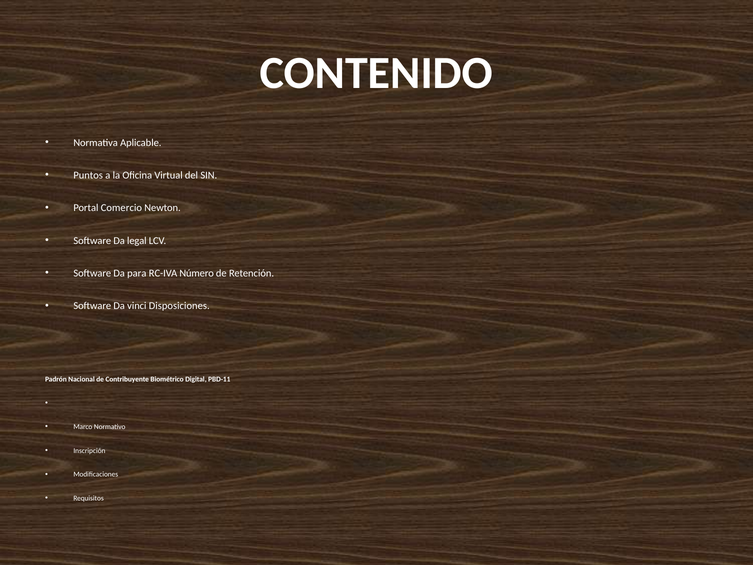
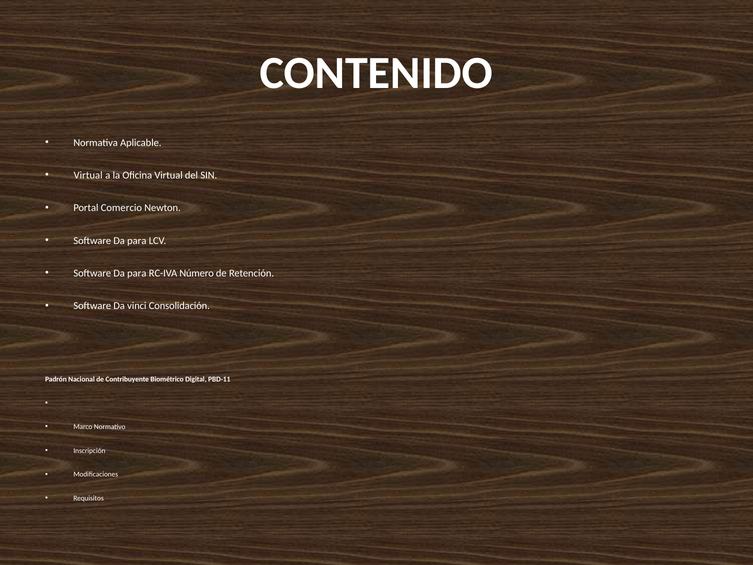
Puntos: Puntos -> Virtual (88, 175)
legal: legal -> para (137, 240)
Disposiciones: Disposiciones -> Consolidación (179, 306)
